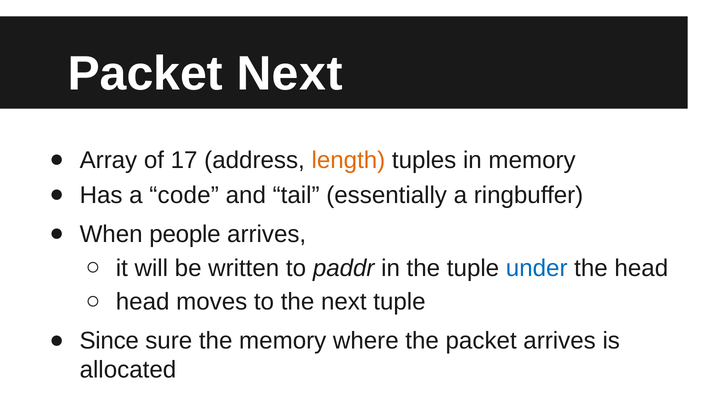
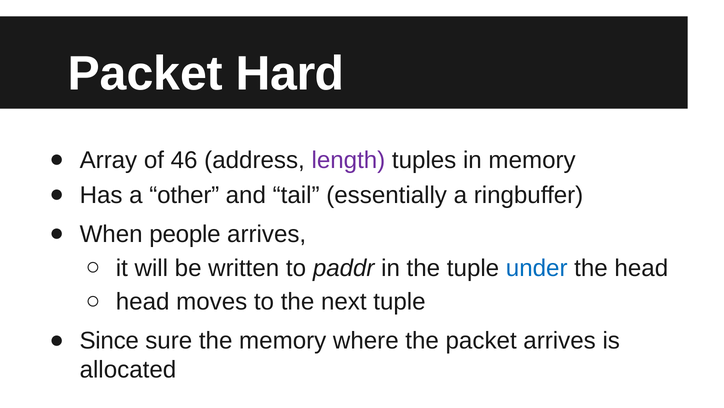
Packet Next: Next -> Hard (290, 74)
17: 17 -> 46 (184, 160)
length colour: orange -> purple (348, 160)
code: code -> other (184, 195)
